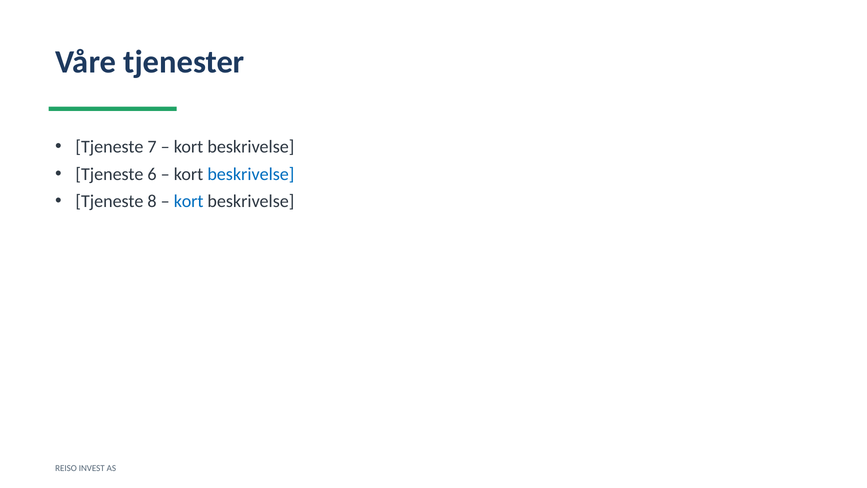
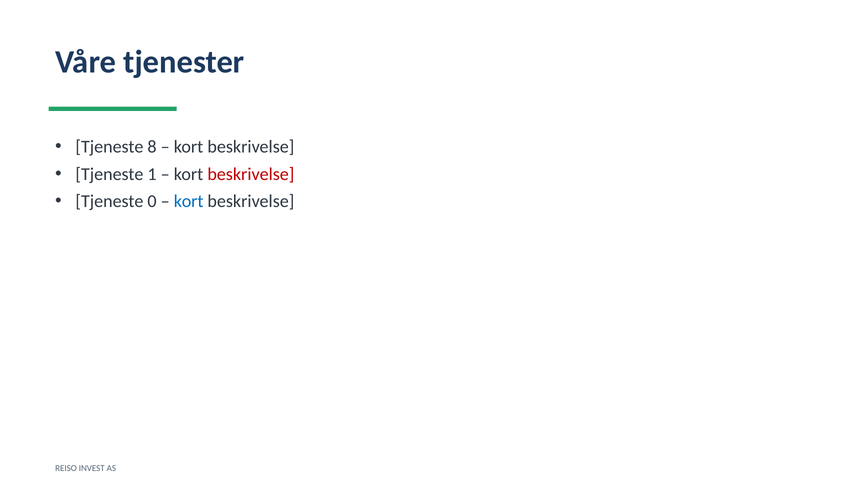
7: 7 -> 8 (152, 147)
6: 6 -> 1 (152, 174)
beskrivelse colour: blue -> red (251, 174)
8: 8 -> 0 (152, 201)
